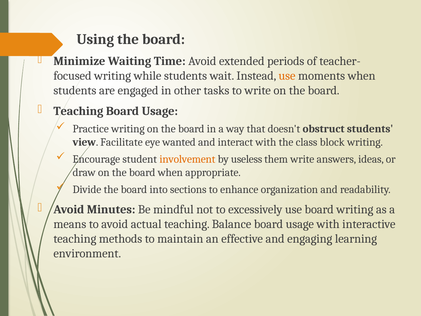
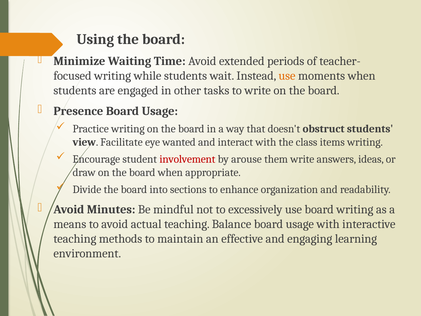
Teaching: Teaching -> Presence (78, 111)
block: block -> items (332, 142)
involvement colour: orange -> red (187, 159)
useless: useless -> arouse (246, 159)
